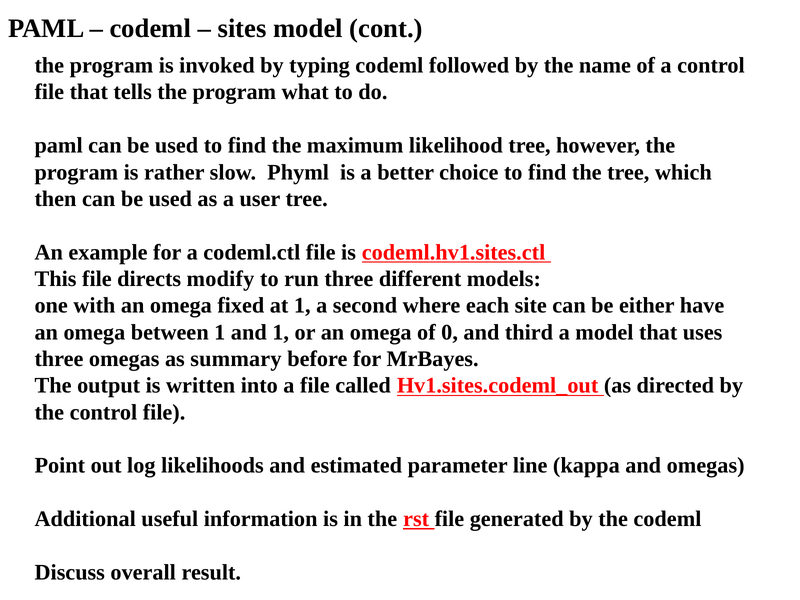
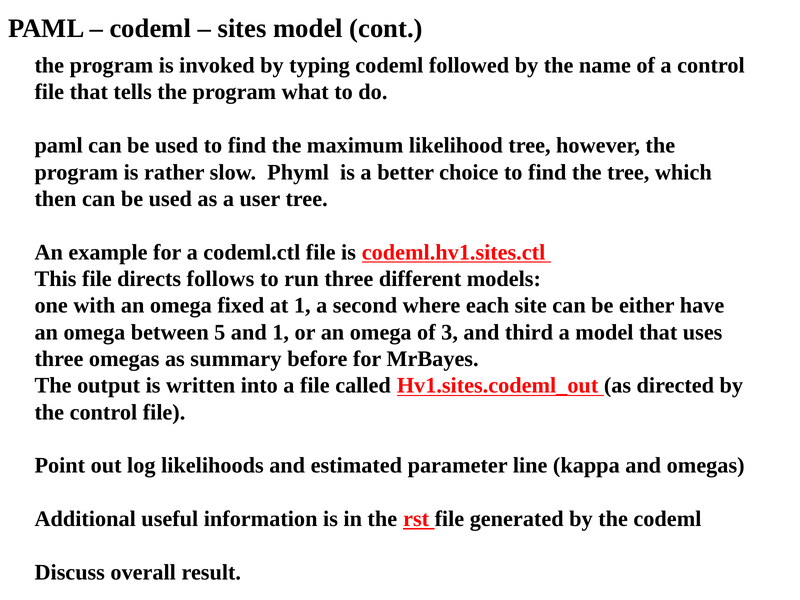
modify: modify -> follows (220, 279)
between 1: 1 -> 5 (220, 332)
0: 0 -> 3 (450, 332)
